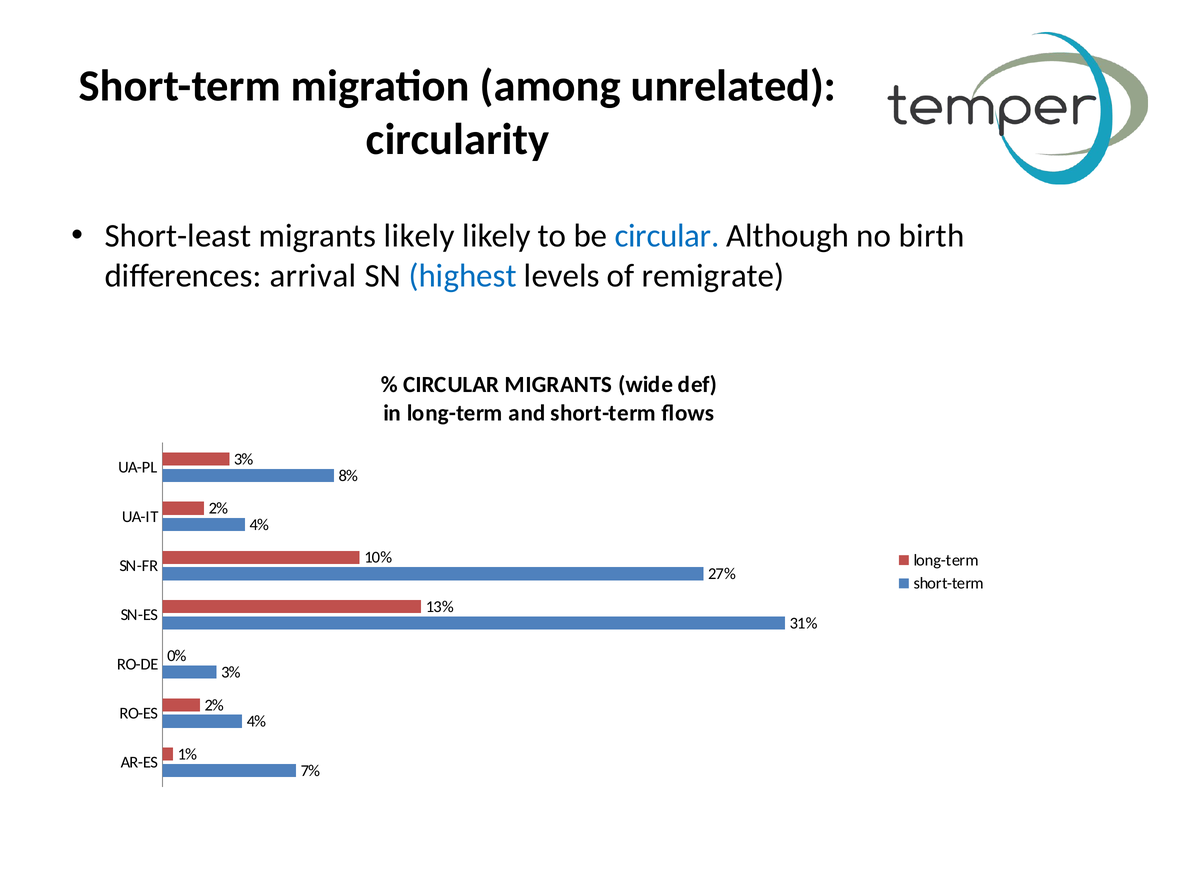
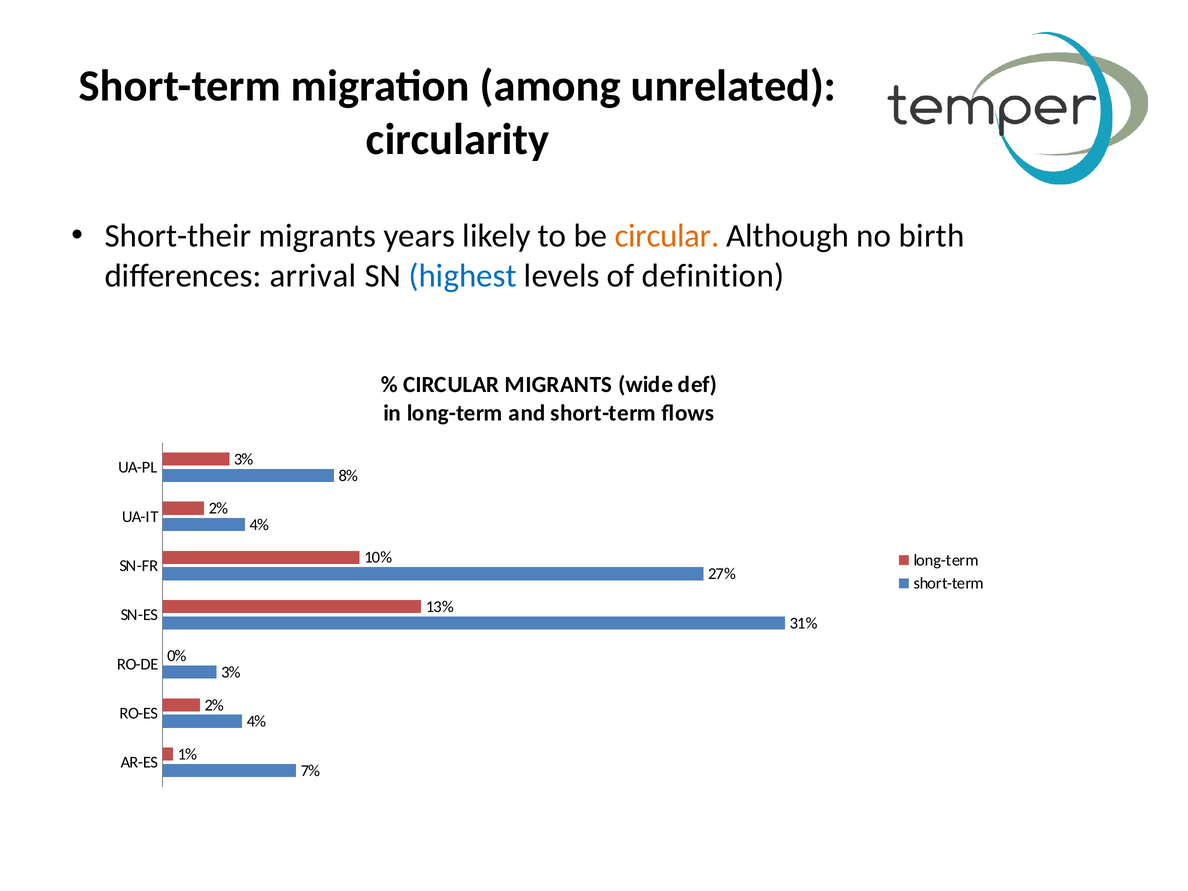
Short-least: Short-least -> Short-their (178, 236)
migrants likely: likely -> years (419, 236)
circular colour: blue -> orange (667, 236)
remigrate: remigrate -> definition (713, 276)
